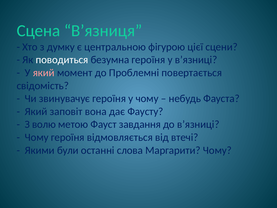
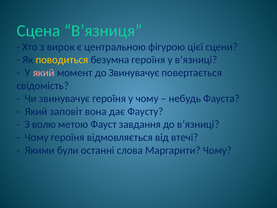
думку: думку -> вирок (61, 47)
поводиться colour: white -> yellow (62, 60)
до Проблемні: Проблемні -> Звинувачує (134, 73)
